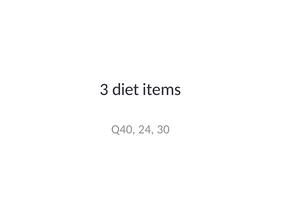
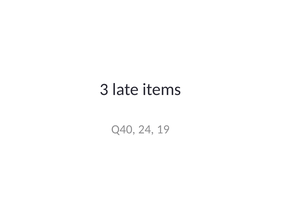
diet: diet -> late (126, 89)
30: 30 -> 19 (163, 129)
